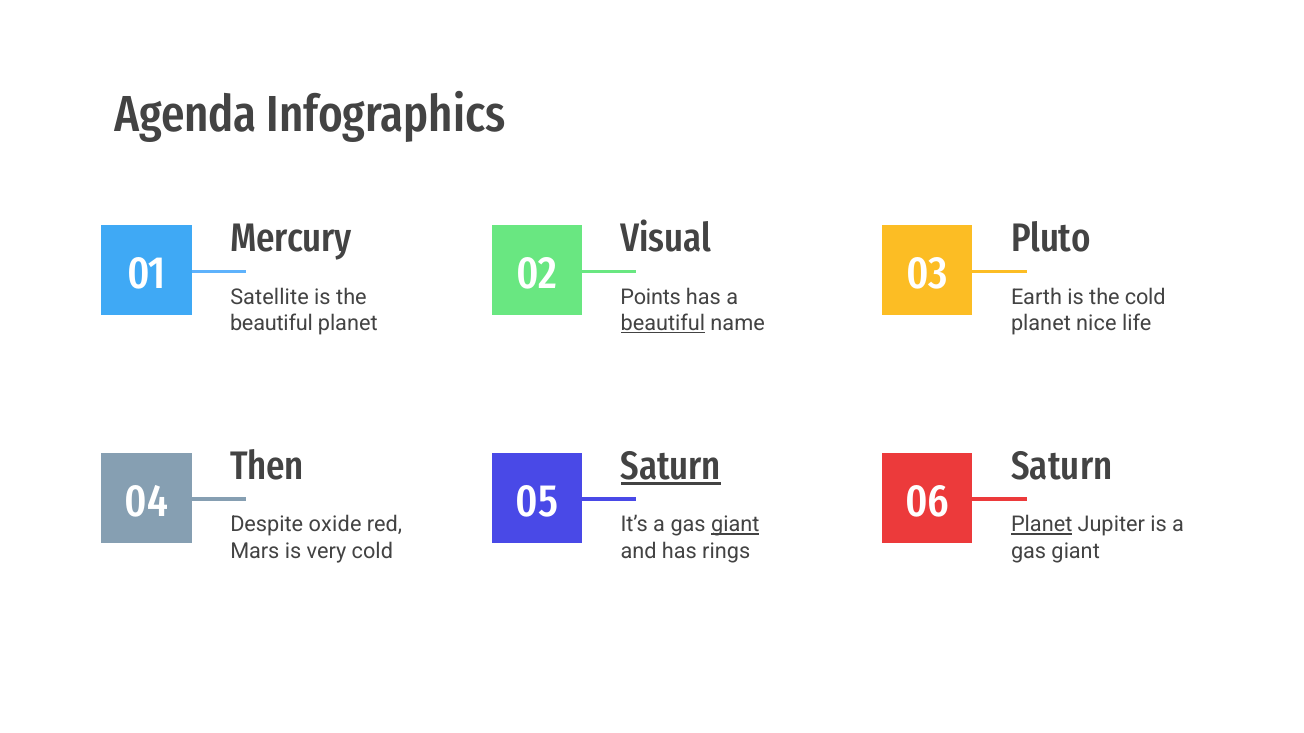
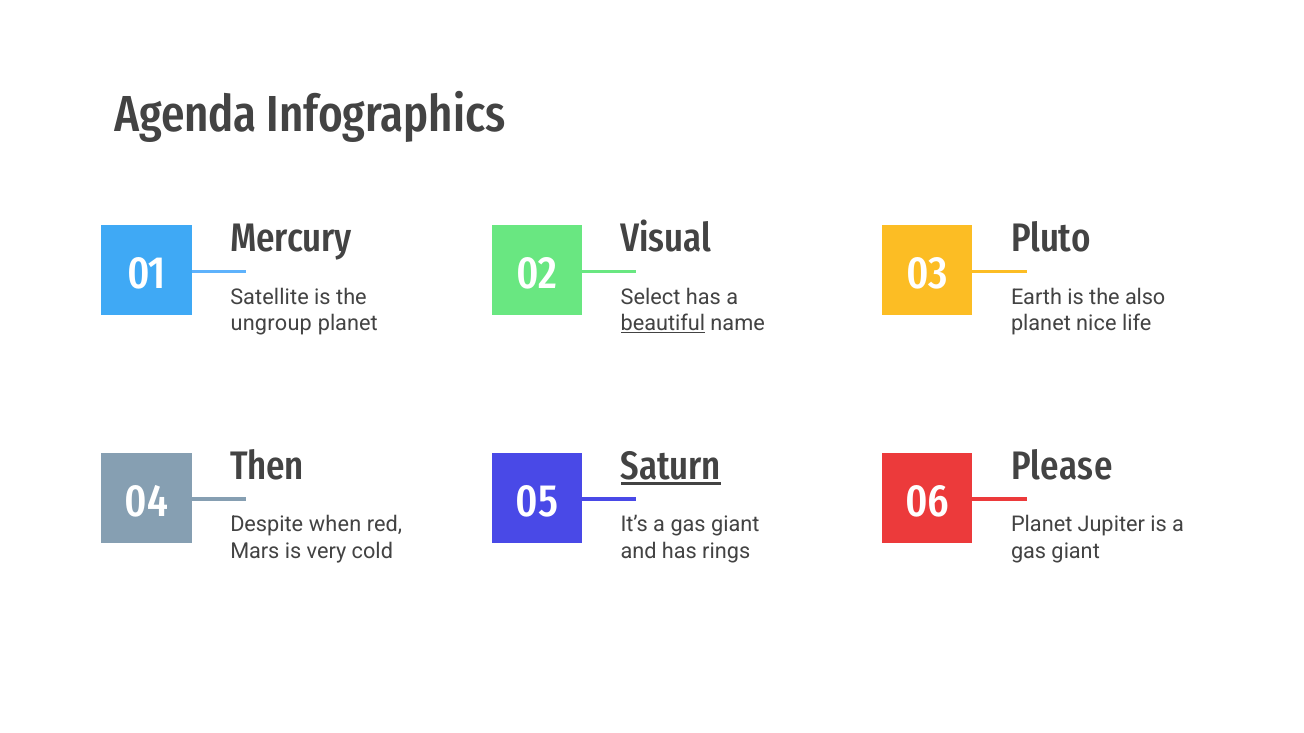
Points: Points -> Select (651, 297)
the cold: cold -> also (1145, 297)
beautiful: beautiful -> ungroup (271, 323)
Saturn: Saturn -> Please (1062, 467)
oxide: oxide -> when (335, 525)
giant underline: present -> none (735, 525)
Planet underline: present -> none (1042, 525)
